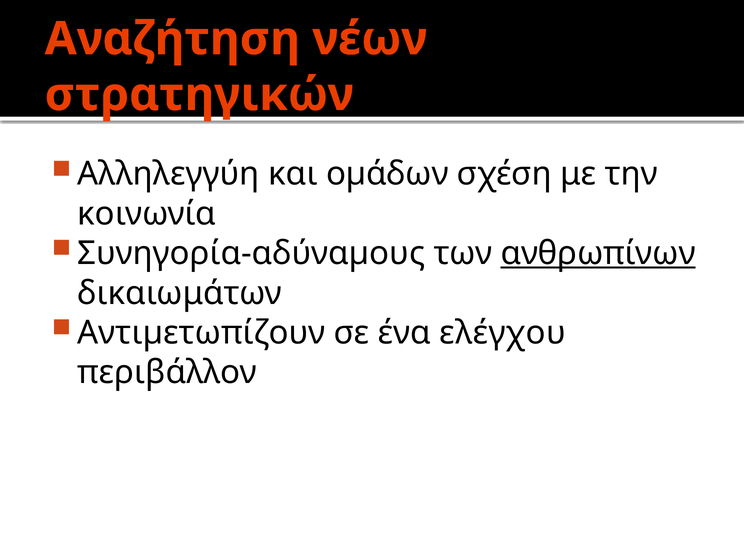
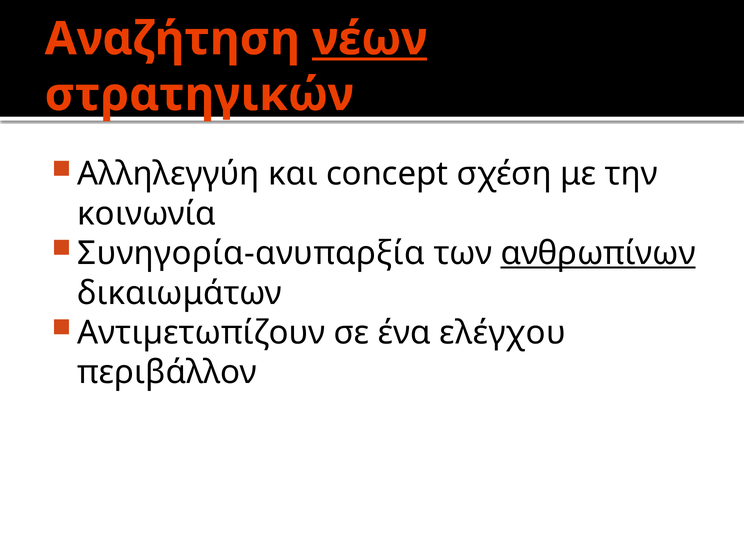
νέων underline: none -> present (370, 39)
οµάδων: οµάδων -> concept (387, 174)
Συνηγορία-αδύναµους: Συνηγορία-αδύναµους -> Συνηγορία-ανυπαρξία (251, 253)
